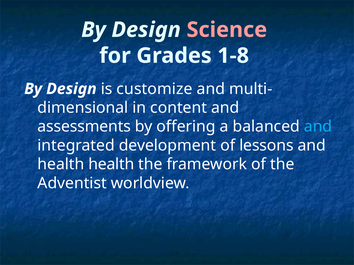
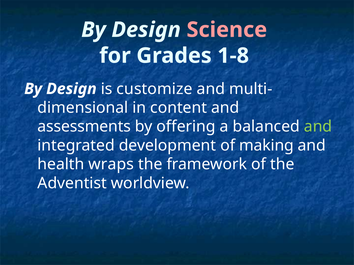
and colour: light blue -> light green (318, 127)
lessons: lessons -> making (266, 146)
health health: health -> wraps (111, 165)
